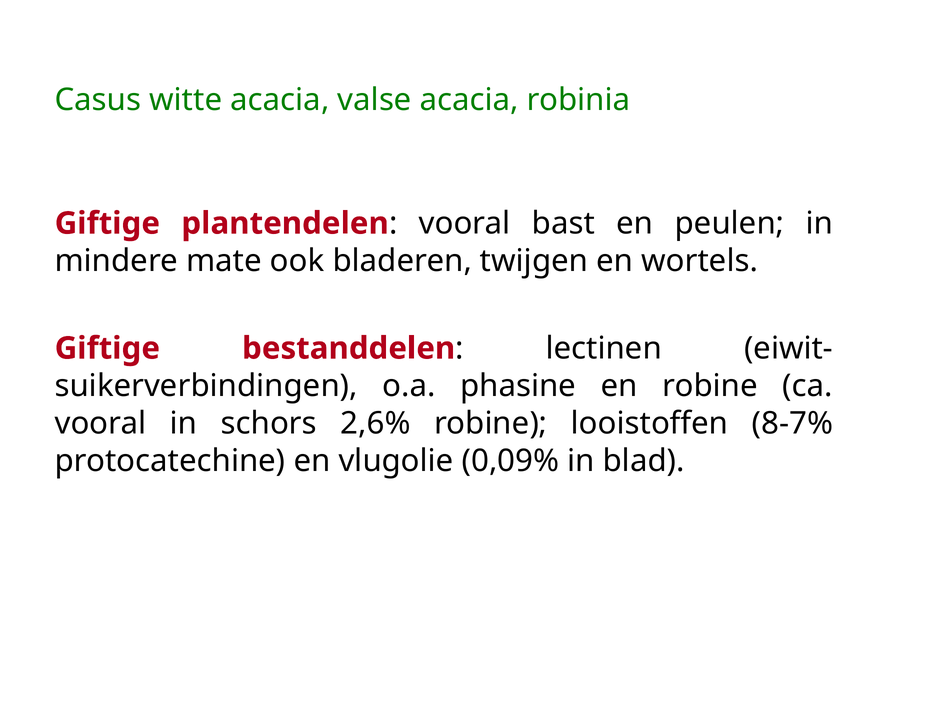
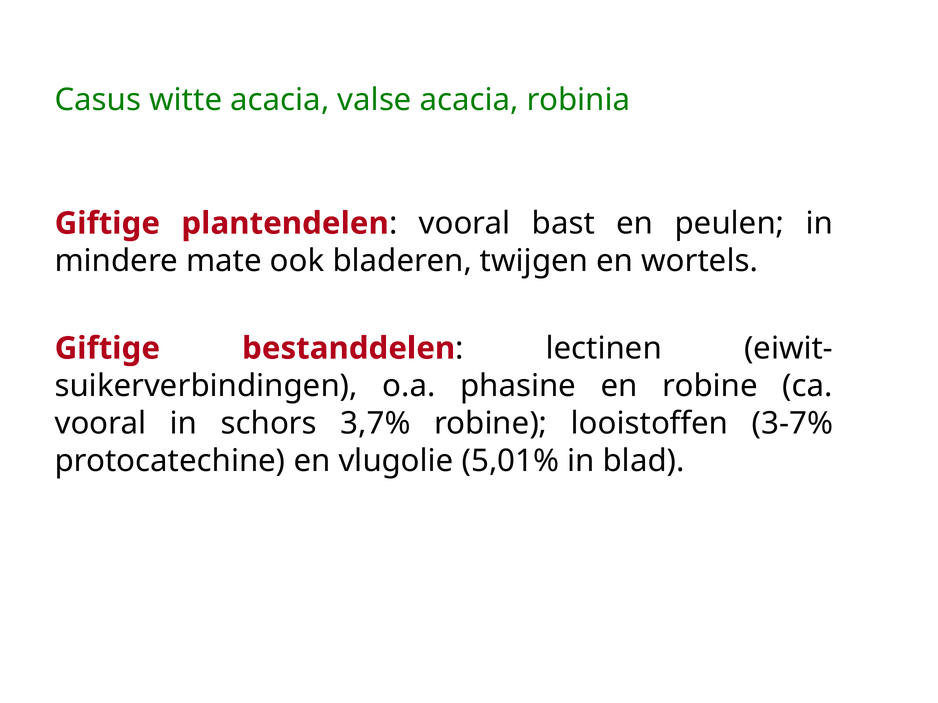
2,6%: 2,6% -> 3,7% (375, 424)
8-7%: 8-7% -> 3-7% (792, 424)
0,09%: 0,09% -> 5,01% (510, 461)
